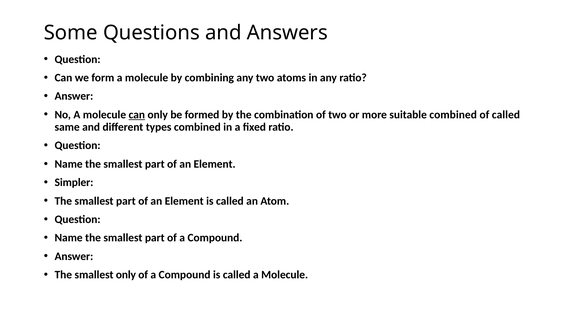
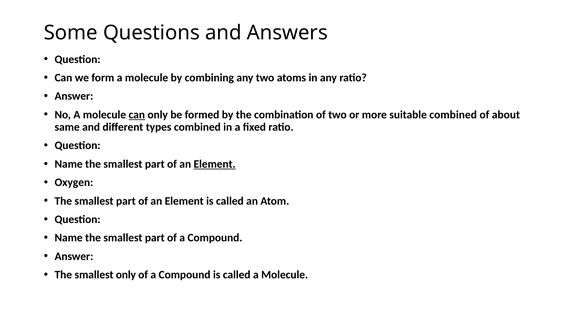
of called: called -> about (506, 114)
Element underline: none -> present (215, 164)
Simpler: Simpler -> Oxygen (74, 182)
